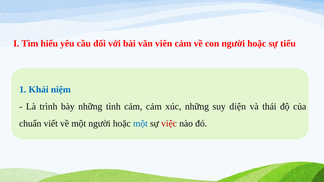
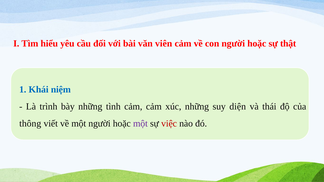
tiểu: tiểu -> thật (288, 43)
chuẩn: chuẩn -> thông (30, 124)
một colour: blue -> purple (140, 124)
